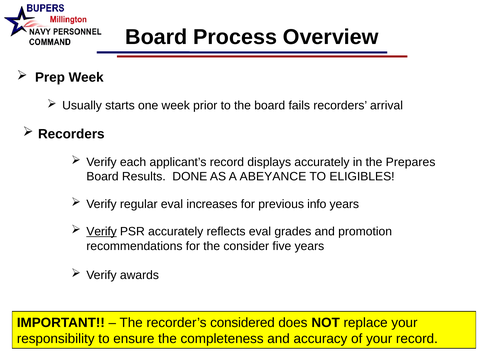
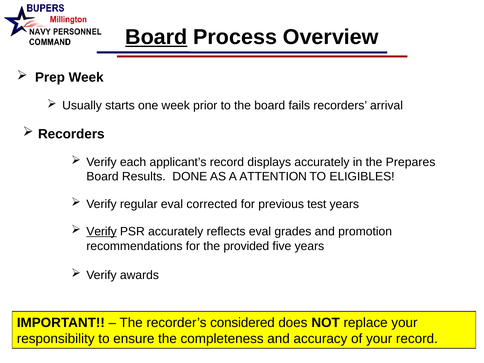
Board underline: none -> present (156, 37)
ABEYANCE: ABEYANCE -> ATTENTION (273, 177)
increases: increases -> corrected (212, 204)
info: info -> test (317, 204)
consider: consider -> provided (246, 246)
